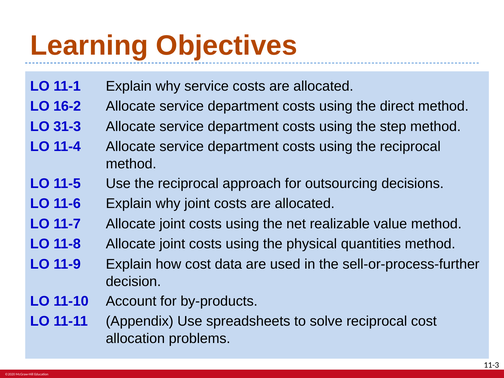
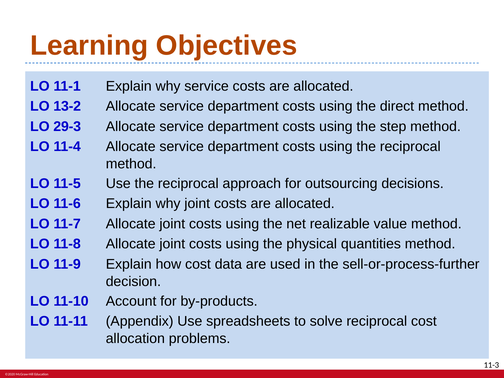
16-2: 16-2 -> 13-2 (67, 106)
31-3: 31-3 -> 29-3 (67, 126)
